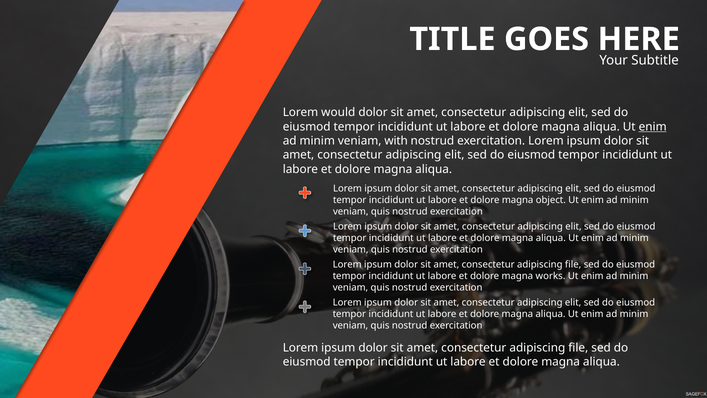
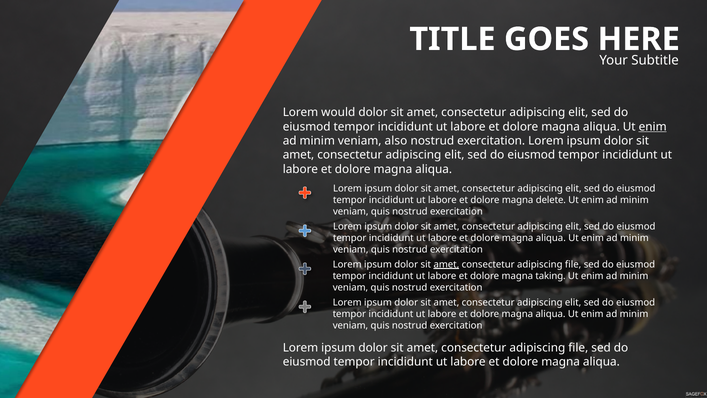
with: with -> also (396, 141)
object: object -> delete (551, 200)
amet underline: none -> present (446, 264)
works: works -> taking (551, 276)
